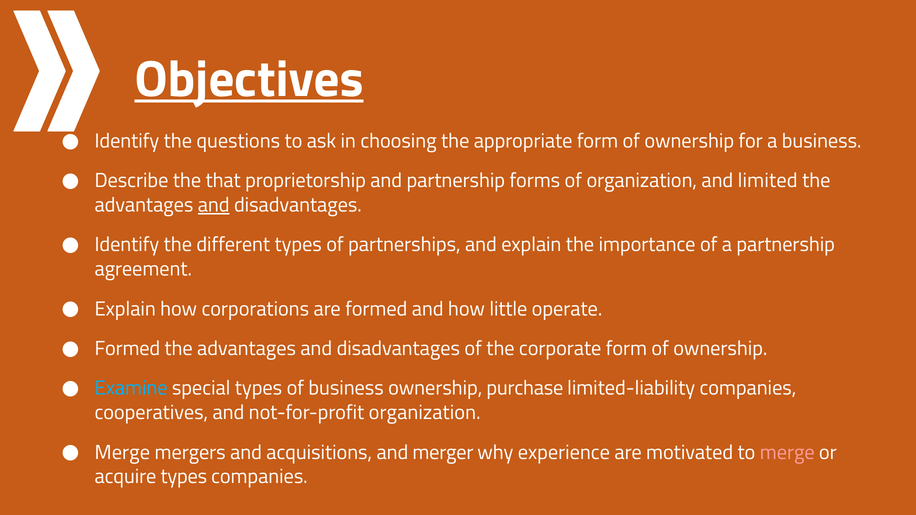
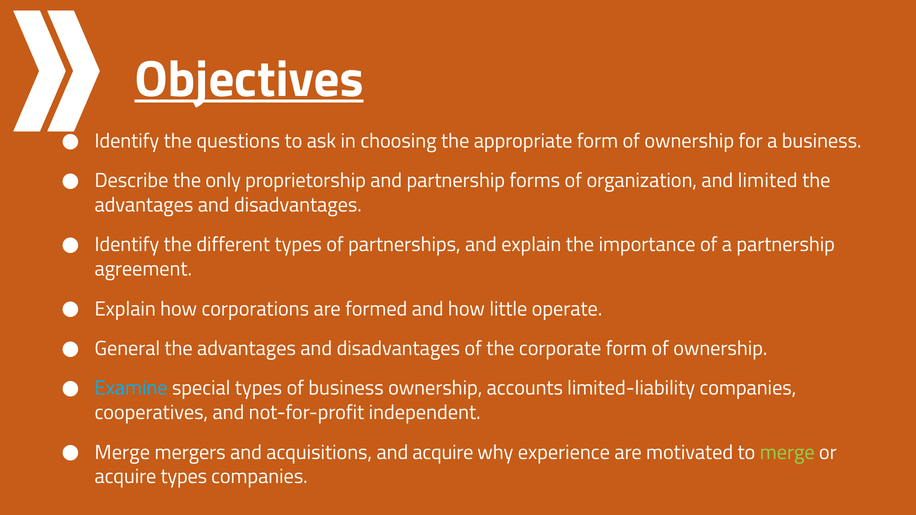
that: that -> only (223, 181)
and underline: present -> none (214, 205)
Formed: Formed -> General (127, 349)
purchase: purchase -> accounts (525, 388)
not-for-profit organization: organization -> independent (425, 413)
and merger: merger -> acquire (443, 453)
merge colour: pink -> light green (787, 453)
